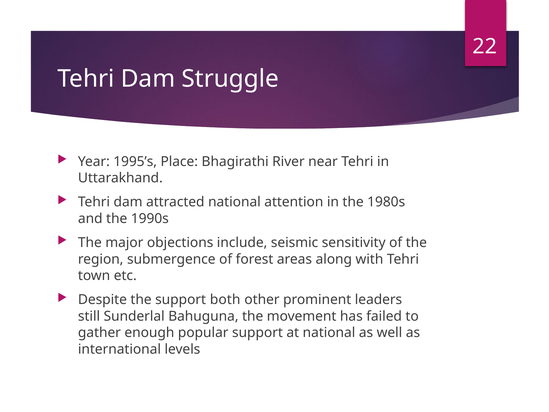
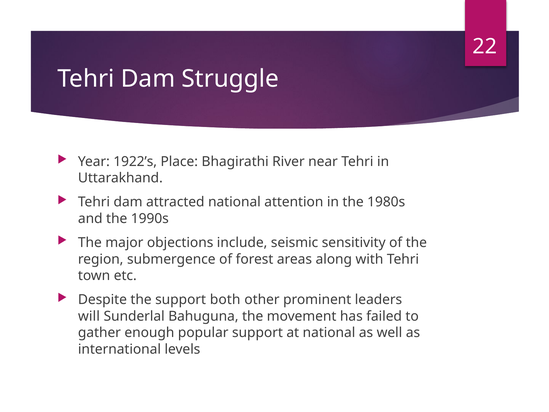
1995’s: 1995’s -> 1922’s (135, 161)
still: still -> will (89, 316)
